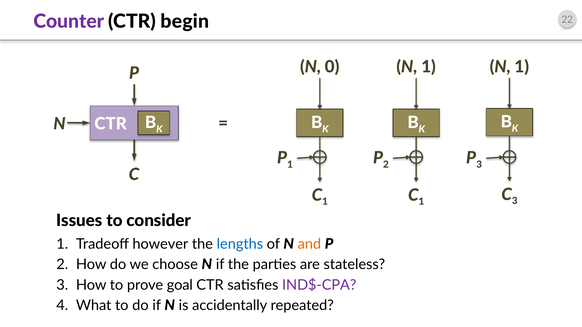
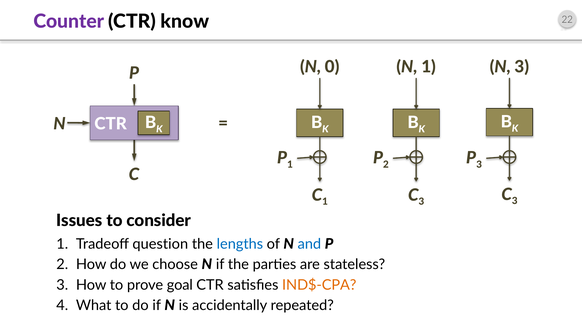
begin: begin -> know (185, 21)
1: 1 -> 3 (522, 67)
1: 1 -> 3 (421, 202)
however: however -> question (160, 244)
and colour: orange -> blue (309, 244)
IND$-CPA colour: purple -> orange (319, 285)
